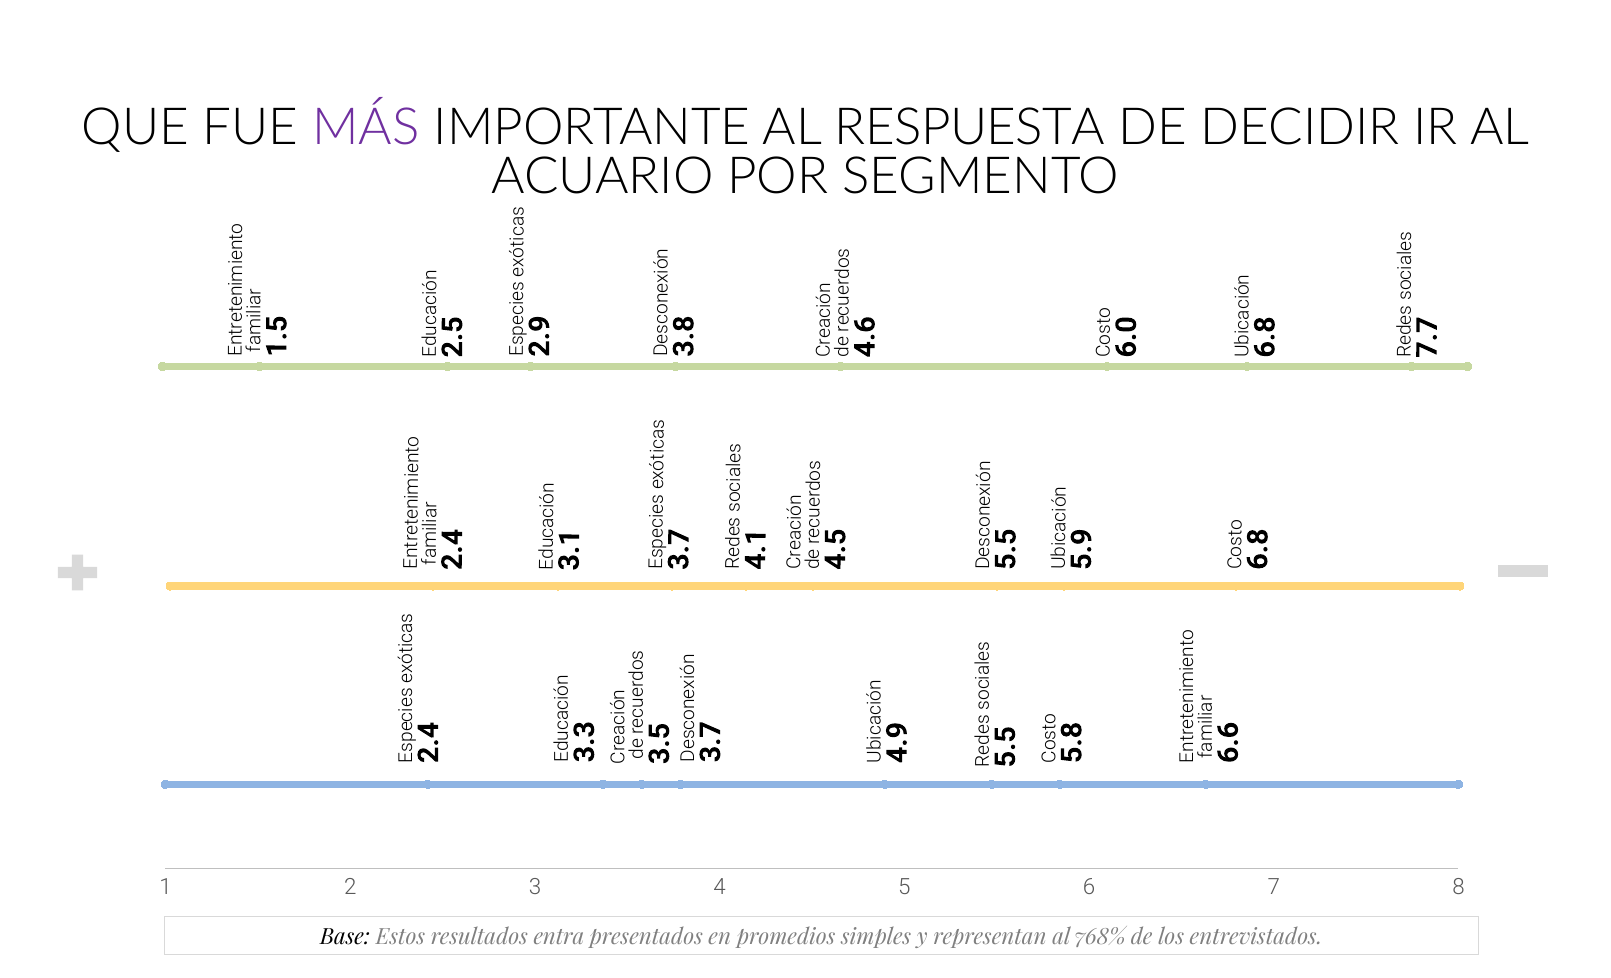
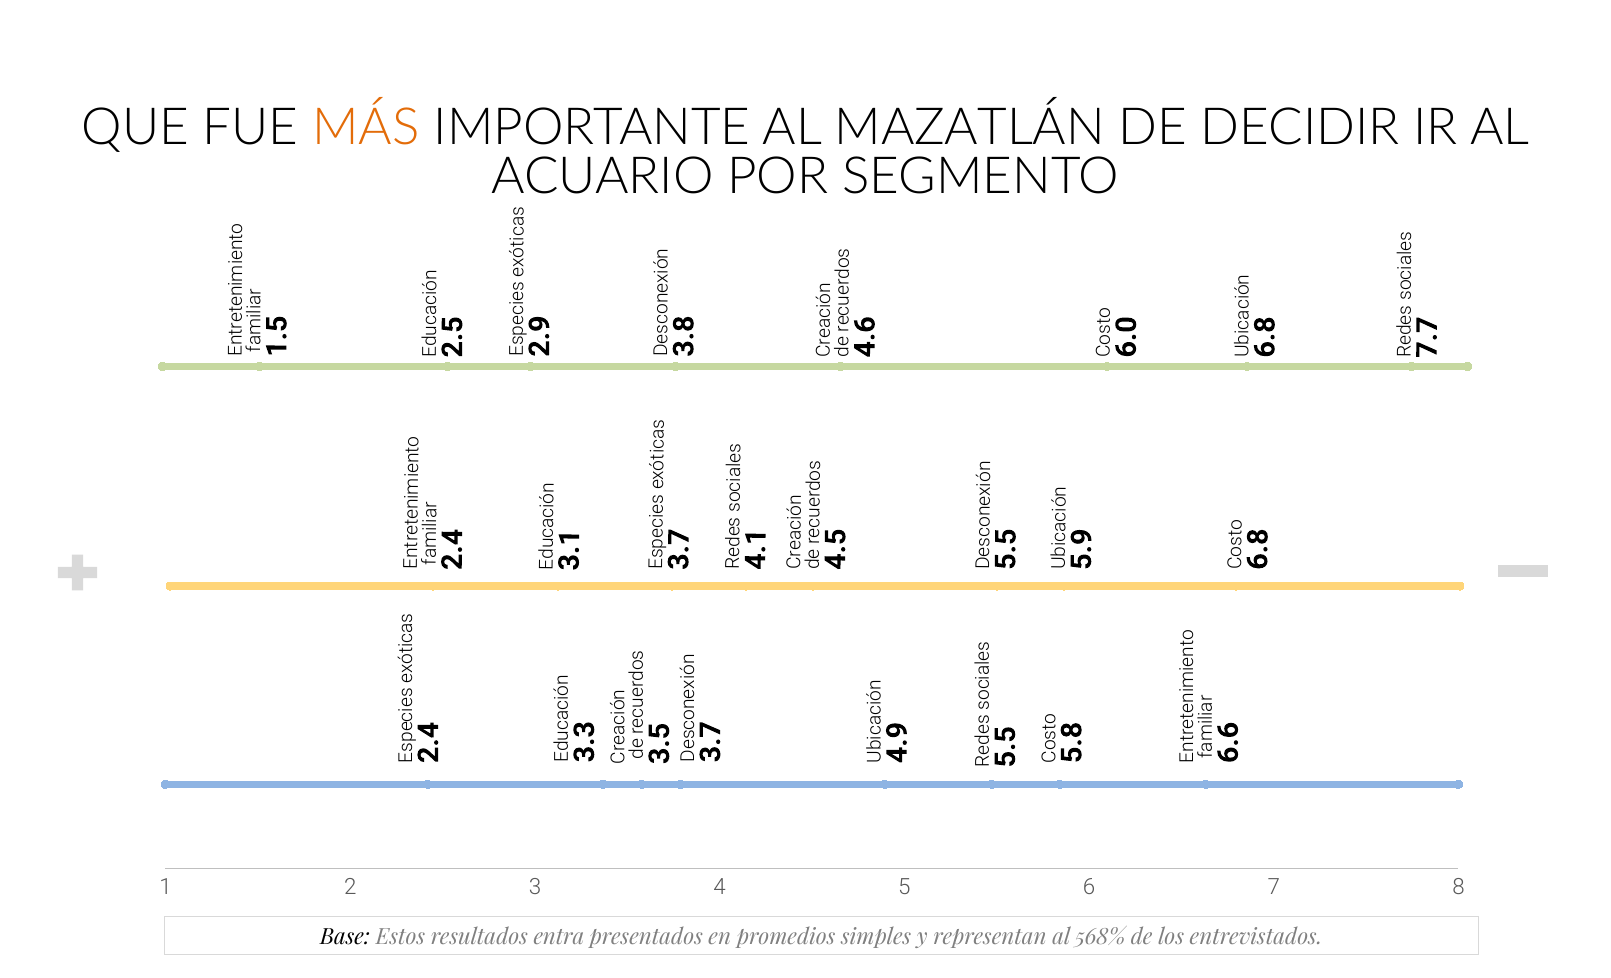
MÁS colour: purple -> orange (366, 128)
RESPUESTA: RESPUESTA -> MAZATLÁN (970, 128)
768%: 768% -> 568% (1100, 937)
